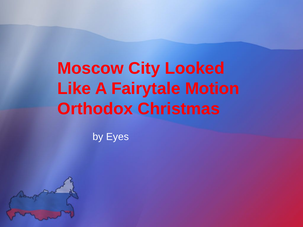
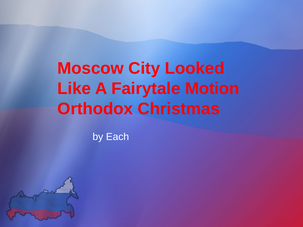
Eyes: Eyes -> Each (118, 137)
